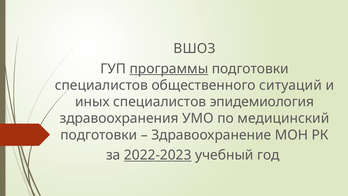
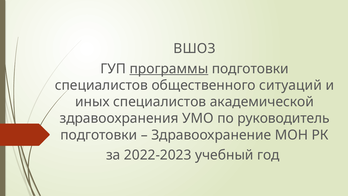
эпидемиология: эпидемиология -> академической (262, 102)
медицинский: медицинский -> руководитель (283, 118)
2022-2023 underline: present -> none (158, 155)
